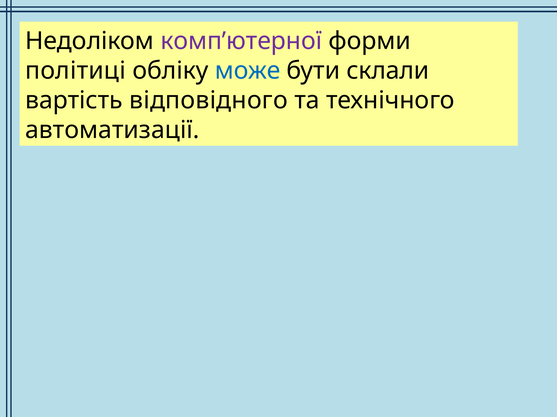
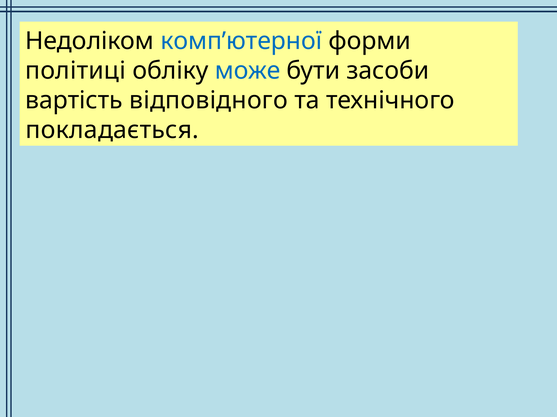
комп’ютерної colour: purple -> blue (241, 41)
склали: склали -> засоби (388, 71)
автоматизації: автоматизації -> покладається (112, 130)
